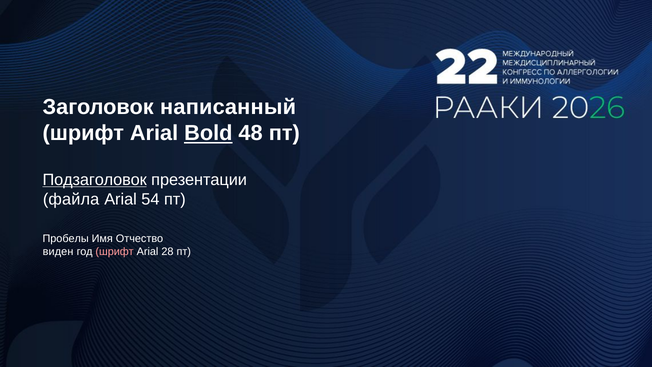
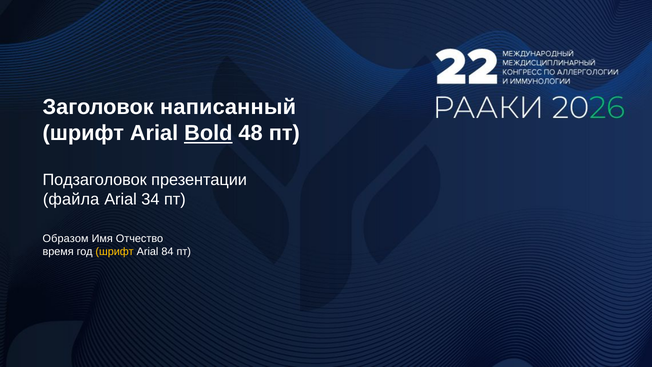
Подзаголовок underline: present -> none (95, 180)
54: 54 -> 34 (150, 199)
Пробелы: Пробелы -> Образом (66, 238)
виден: виден -> время (58, 251)
шрифт colour: pink -> yellow (115, 251)
28: 28 -> 84 (167, 251)
